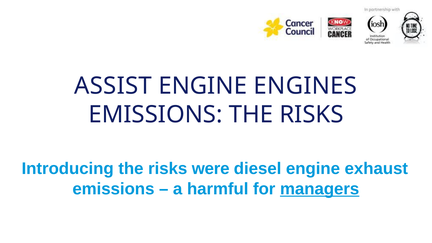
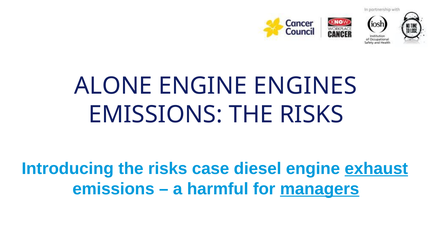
ASSIST: ASSIST -> ALONE (113, 86)
were: were -> case (211, 169)
exhaust underline: none -> present (376, 169)
